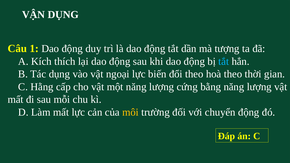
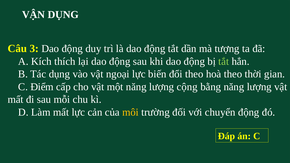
1: 1 -> 3 (34, 49)
tắt colour: light blue -> light green (224, 61)
Hằng: Hằng -> Điểm (42, 87)
cứng: cứng -> cộng (187, 87)
